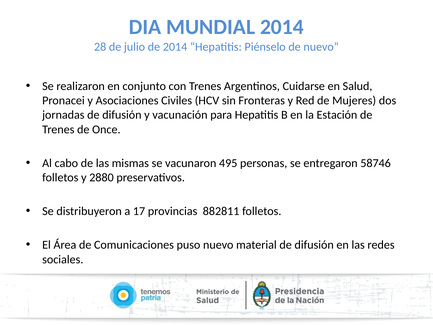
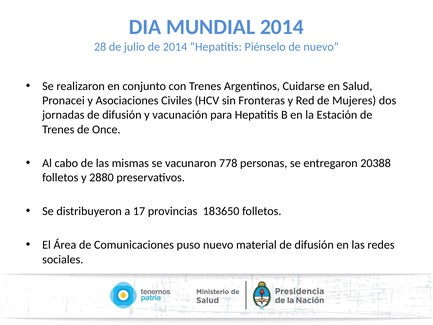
495: 495 -> 778 (228, 163)
58746: 58746 -> 20388 (376, 163)
882811: 882811 -> 183650 (221, 211)
